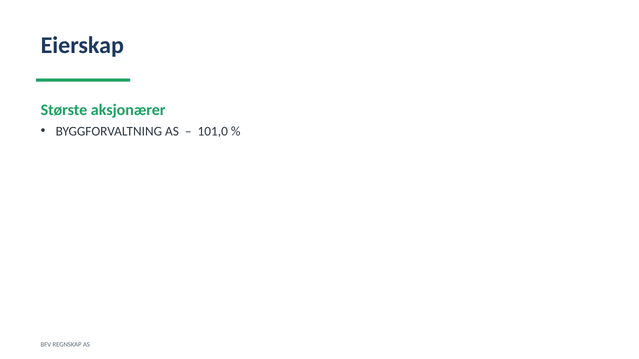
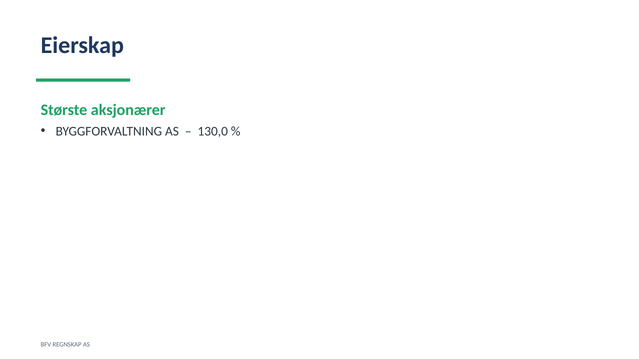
101,0: 101,0 -> 130,0 (213, 131)
